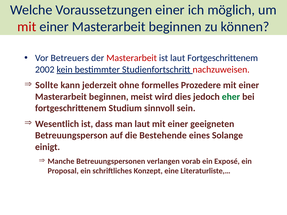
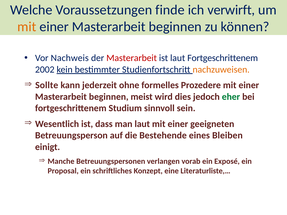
Voraussetzungen einer: einer -> finde (170, 10)
möglich: möglich -> verwirft (231, 10)
mit colour: red -> orange (27, 27)
Betreuers: Betreuers -> Nachweis (70, 58)
nachzuweisen colour: red -> orange (221, 70)
Solange: Solange -> Bleiben (227, 136)
